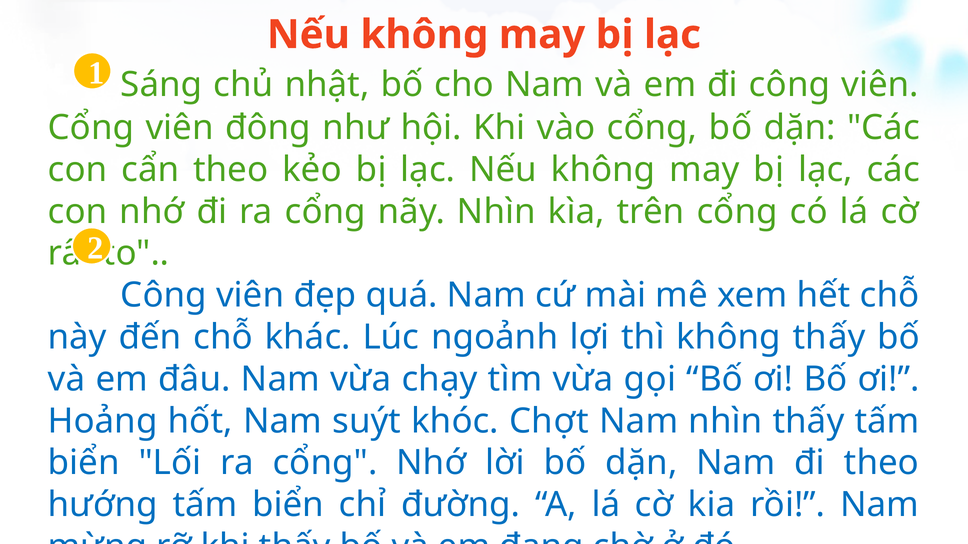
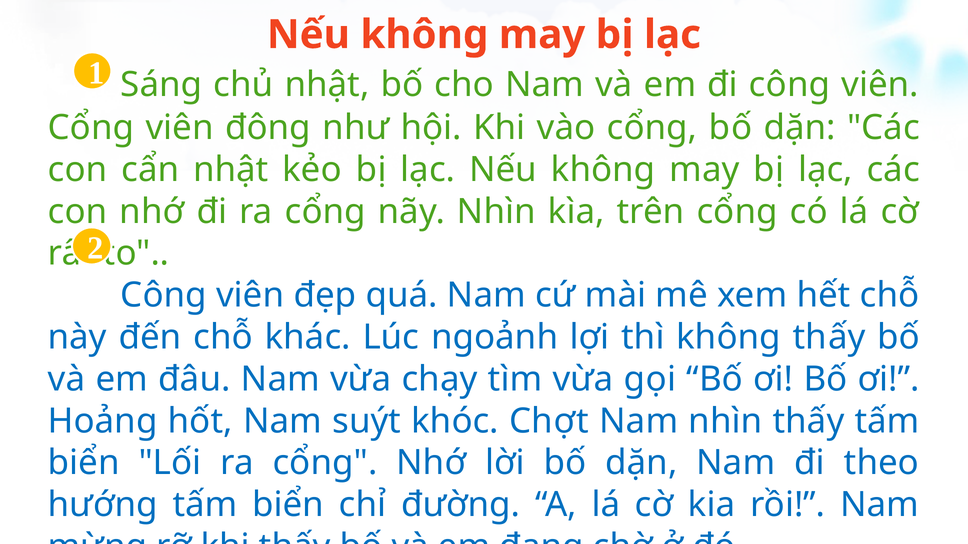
cẩn theo: theo -> nhật (231, 170)
